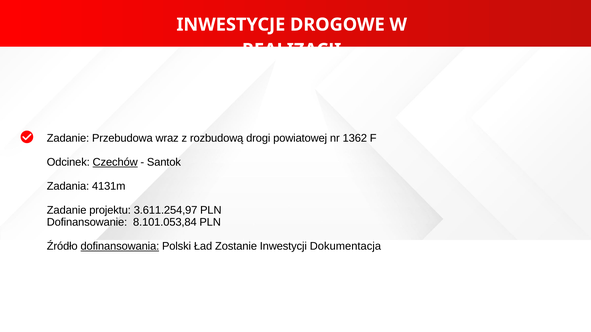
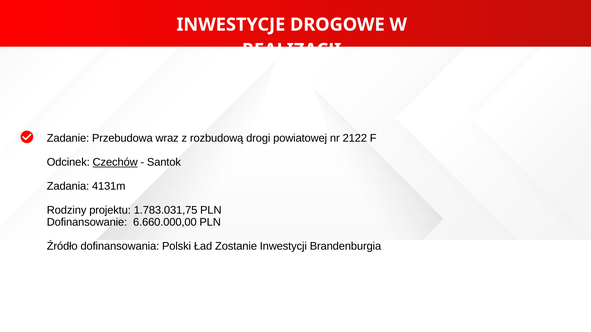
1362: 1362 -> 2122 (355, 138)
Zadanie: Zadanie -> Rodziny (67, 210)
3.611.254,97: 3.611.254,97 -> 1.783.031,75 (166, 210)
8.101.053,84: 8.101.053,84 -> 6.660.000,00 (165, 222)
dofinansowania underline: present -> none (120, 246)
Dokumentacja: Dokumentacja -> Brandenburgia (345, 246)
